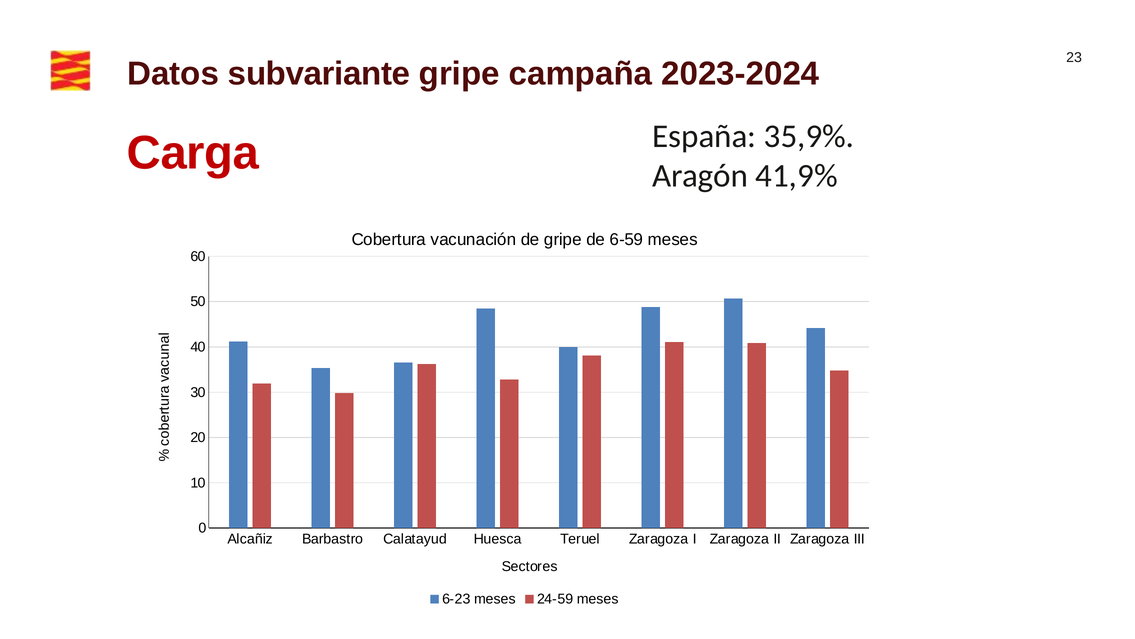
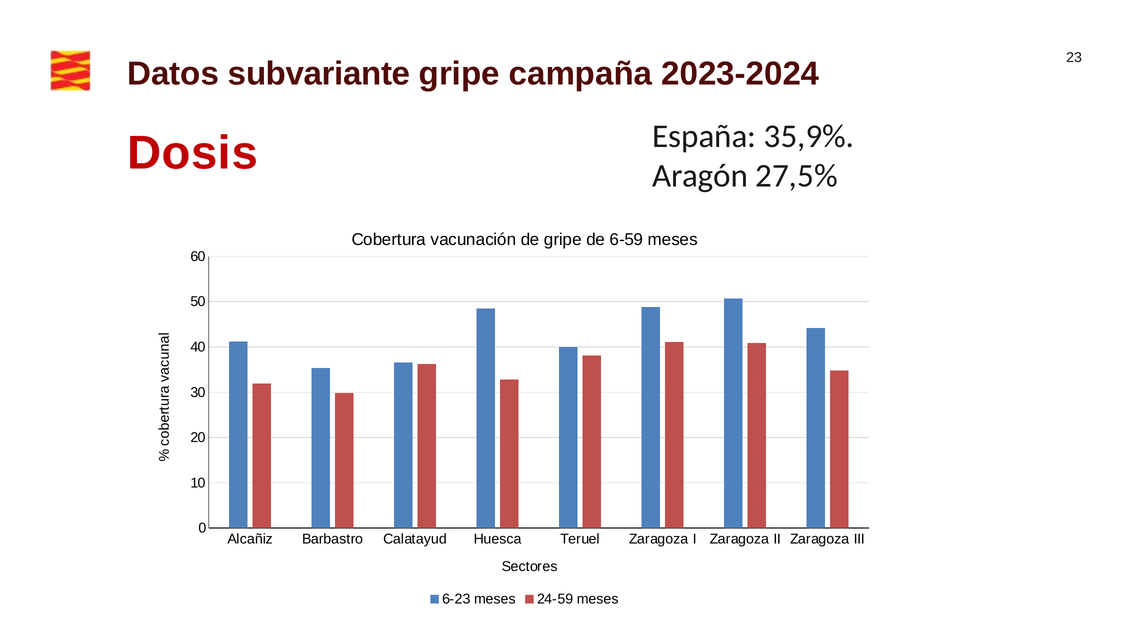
Carga: Carga -> Dosis (193, 153)
41,9%: 41,9% -> 27,5% (797, 176)
